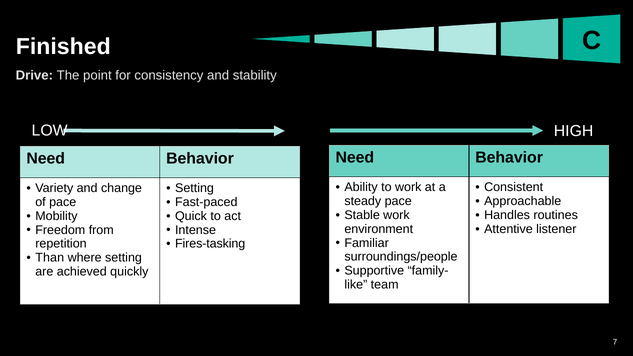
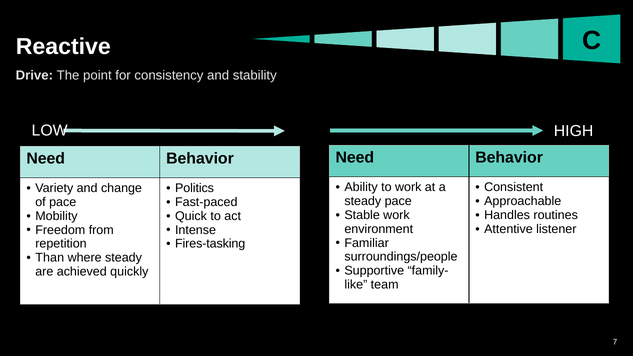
Finished: Finished -> Reactive (63, 47)
Setting: Setting -> Politics (195, 188)
where setting: setting -> steady (124, 258)
